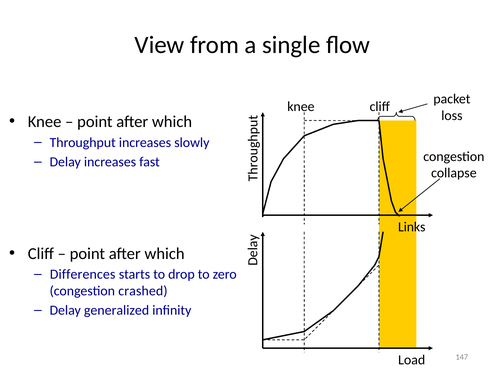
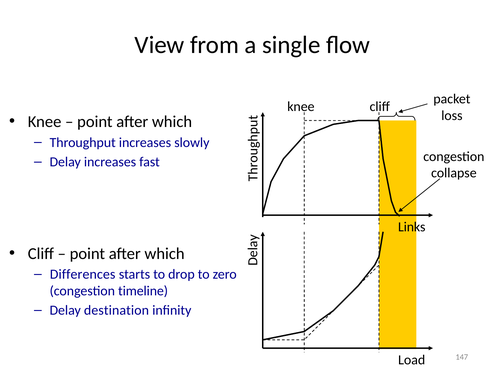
crashed: crashed -> timeline (143, 291)
generalized: generalized -> destination (116, 310)
